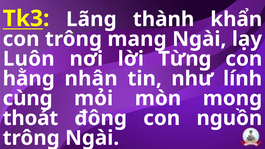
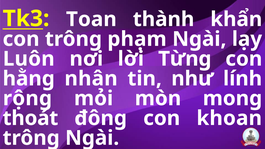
Lãng: Lãng -> Toan (91, 19)
mang: mang -> phạm (137, 39)
cùng: cùng -> rộng (27, 98)
nguồn: nguồn -> khoan (229, 118)
